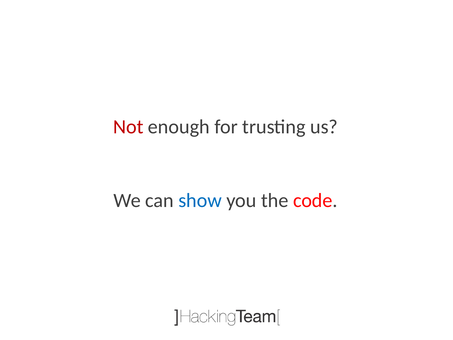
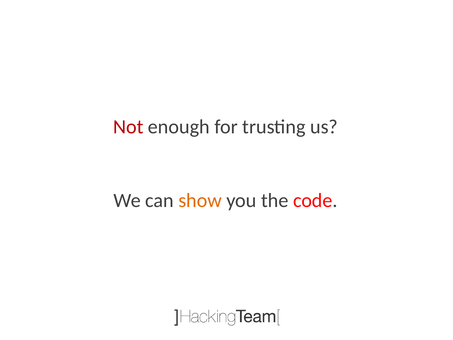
show colour: blue -> orange (200, 200)
